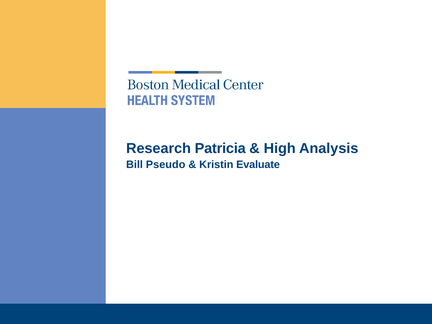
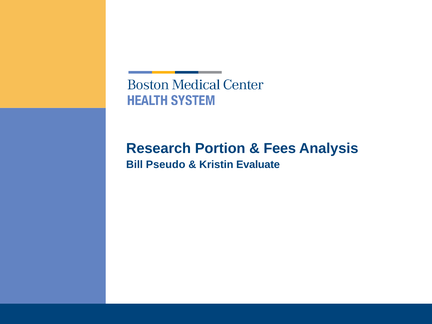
Patricia: Patricia -> Portion (220, 148)
High: High -> Fees (280, 148)
